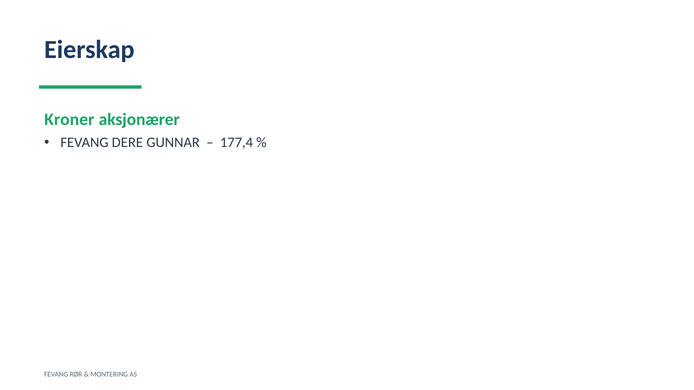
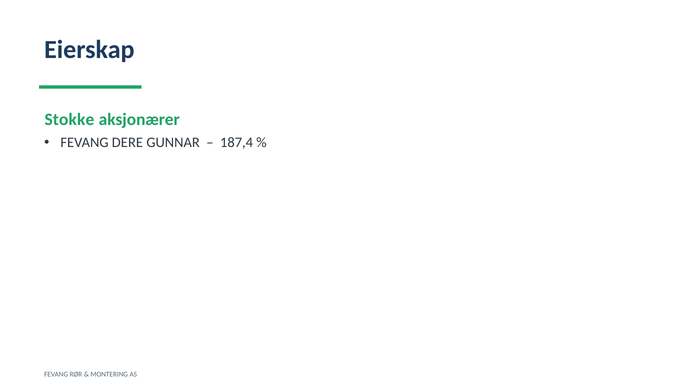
Kroner: Kroner -> Stokke (69, 119)
177,4: 177,4 -> 187,4 (237, 143)
